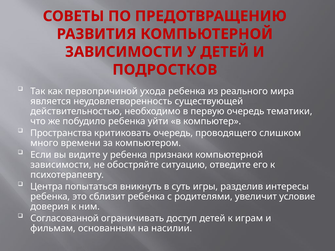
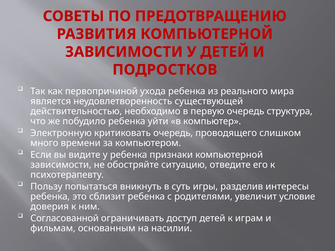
тематики: тематики -> структура (290, 111)
Пространства: Пространства -> Электронную (61, 133)
Центра: Центра -> Пользу (46, 187)
